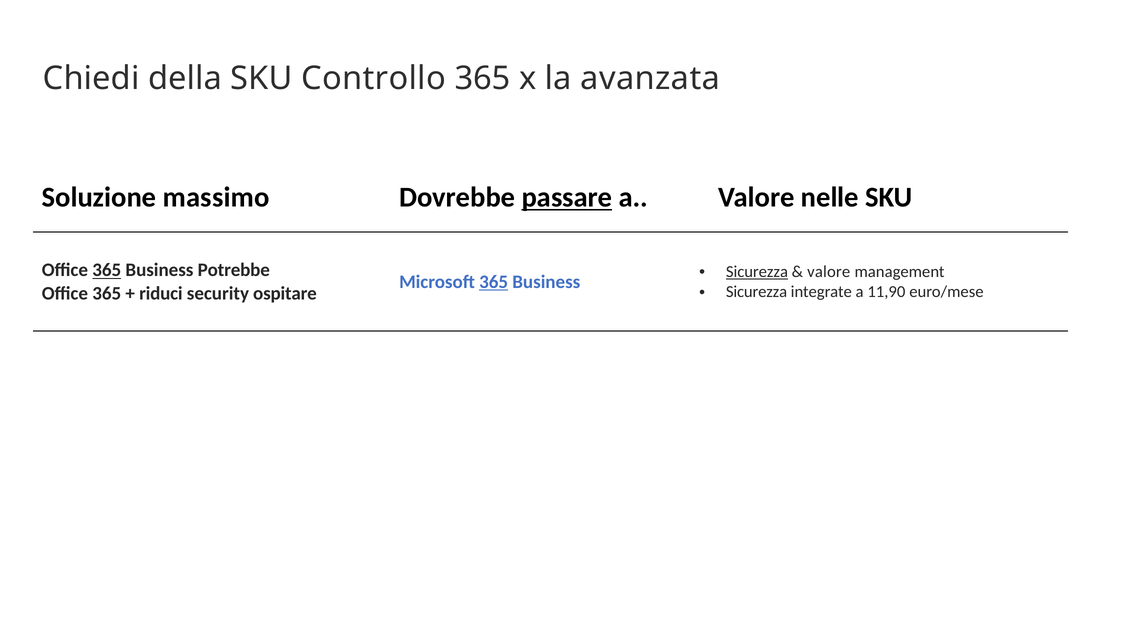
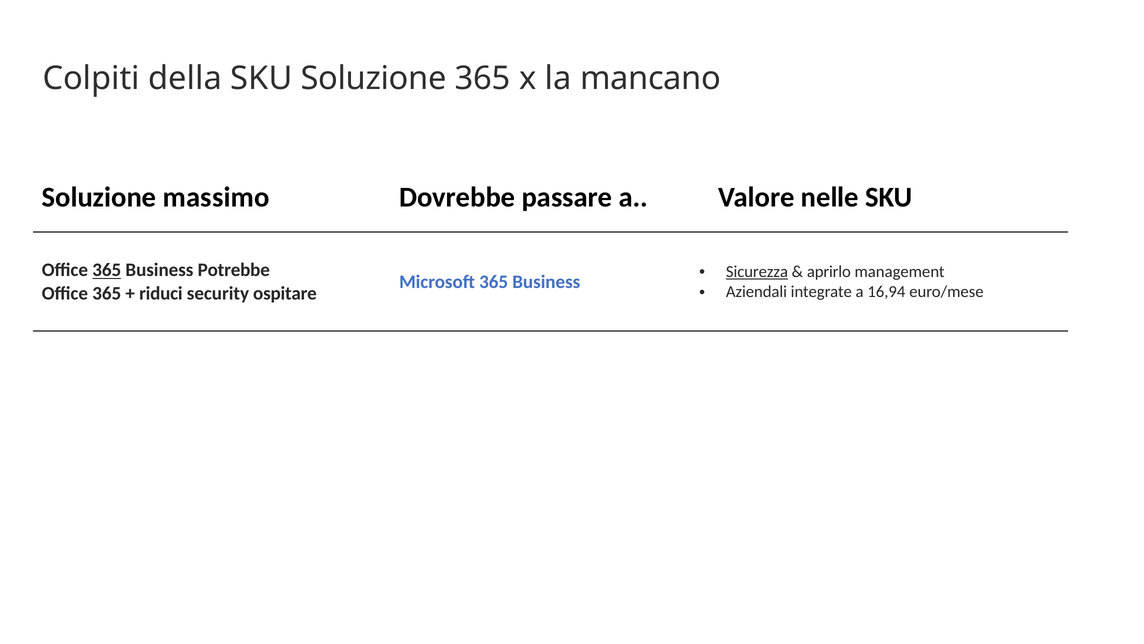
Chiedi: Chiedi -> Colpiti (91, 78)
SKU Controllo: Controllo -> Soluzione (374, 78)
avanzata: avanzata -> mancano (651, 78)
passare underline: present -> none (567, 197)
valore: valore -> aprirlo (829, 271)
365 underline: present -> none (494, 282)
Sicurezza: Sicurezza -> Aziendali (756, 292)
11,90: 11,90 -> 16,94 (886, 292)
